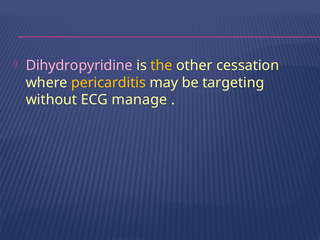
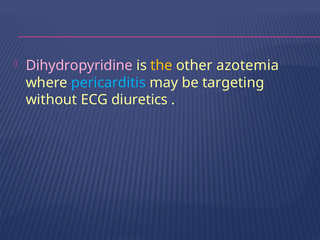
cessation: cessation -> azotemia (248, 65)
pericarditis colour: yellow -> light blue (109, 83)
manage: manage -> diuretics (140, 100)
